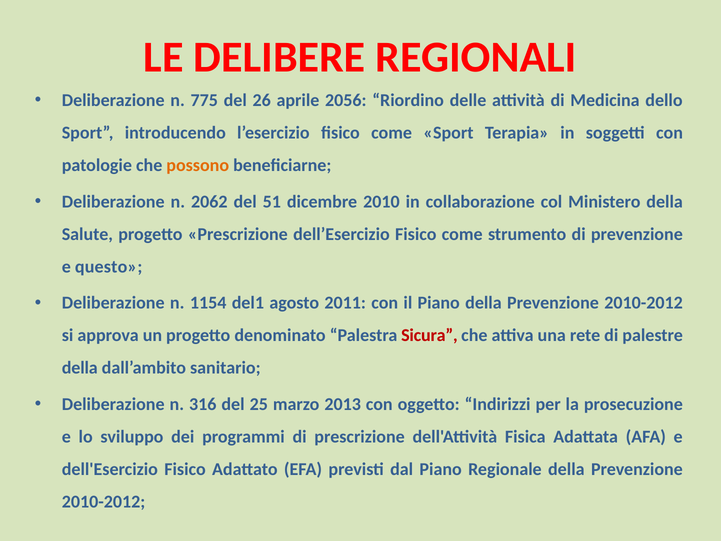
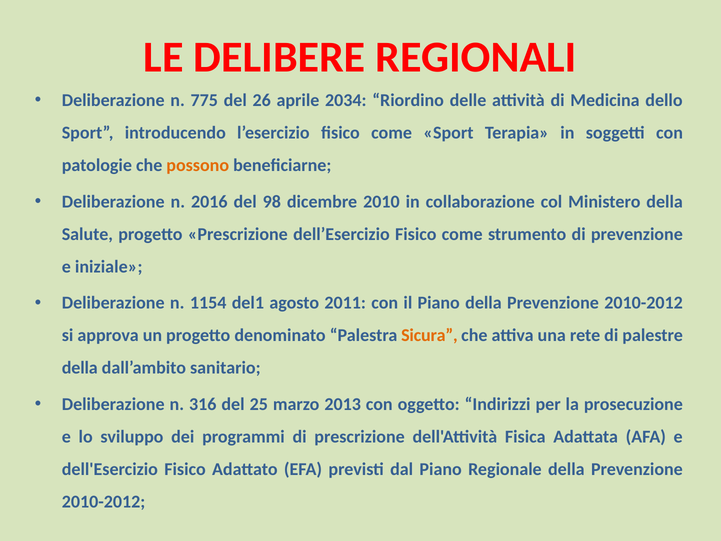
2056: 2056 -> 2034 (346, 100)
2062: 2062 -> 2016 (209, 202)
51: 51 -> 98 (272, 202)
questo: questo -> iniziale (109, 266)
Sicura colour: red -> orange (429, 335)
